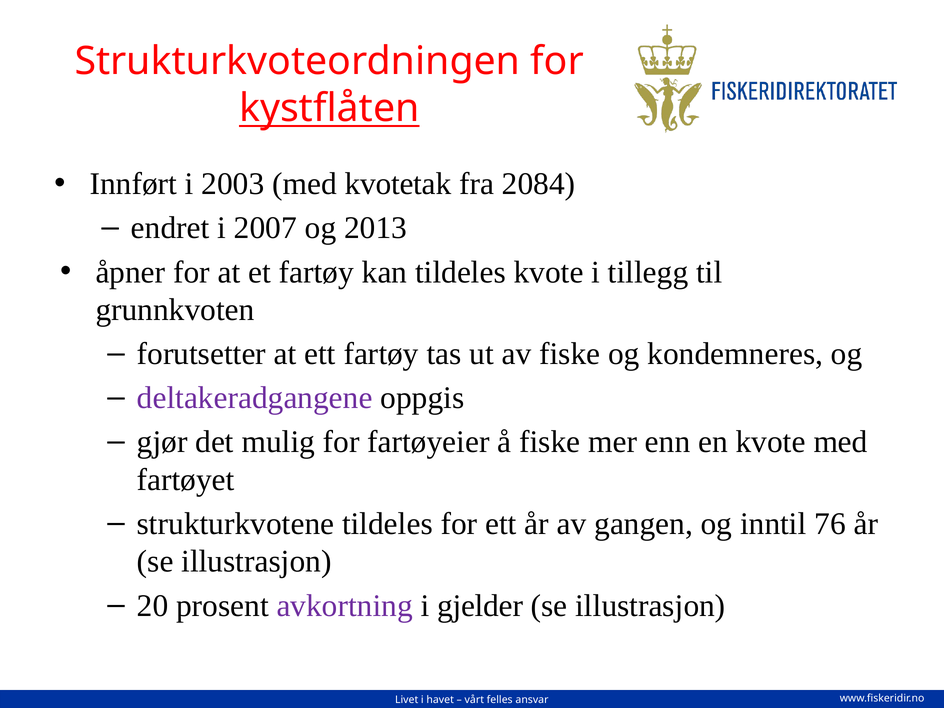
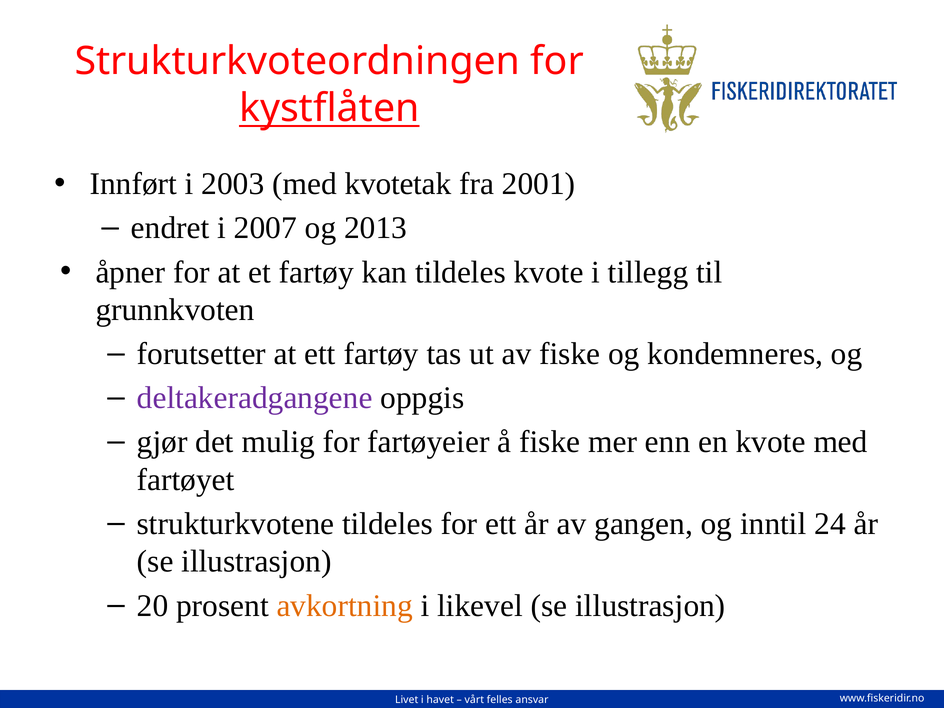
2084: 2084 -> 2001 (539, 184)
76: 76 -> 24 (830, 524)
avkortning colour: purple -> orange (345, 606)
gjelder: gjelder -> likevel (480, 606)
